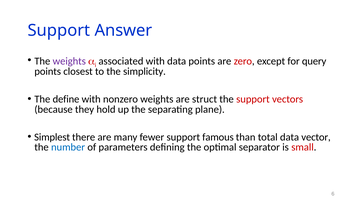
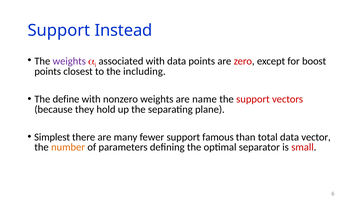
Answer: Answer -> Instead (123, 30)
query: query -> boost (314, 61)
simplicity: simplicity -> including (144, 72)
struct: struct -> name (204, 100)
number colour: blue -> orange (68, 148)
